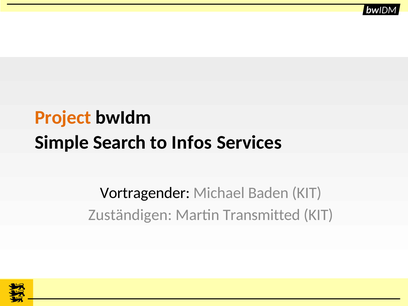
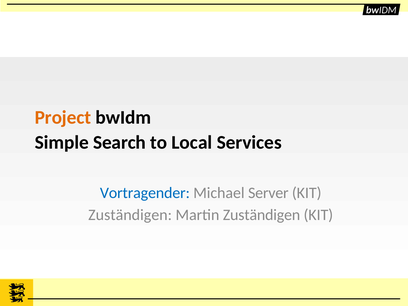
Infos: Infos -> Local (192, 143)
Vortragender colour: black -> blue (145, 193)
Baden: Baden -> Server (268, 193)
Martin Transmitted: Transmitted -> Zuständigen (262, 215)
